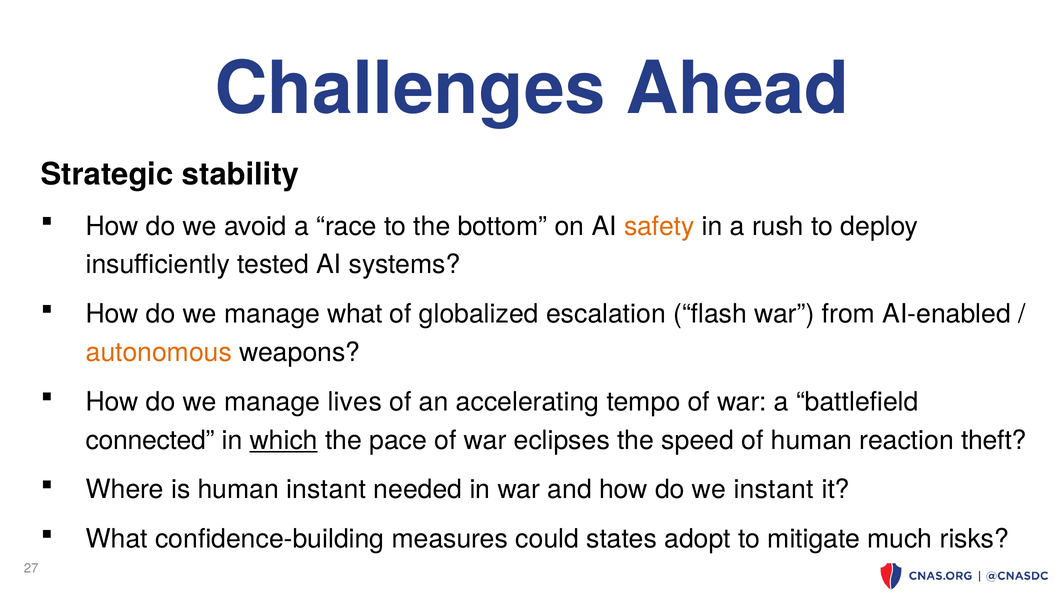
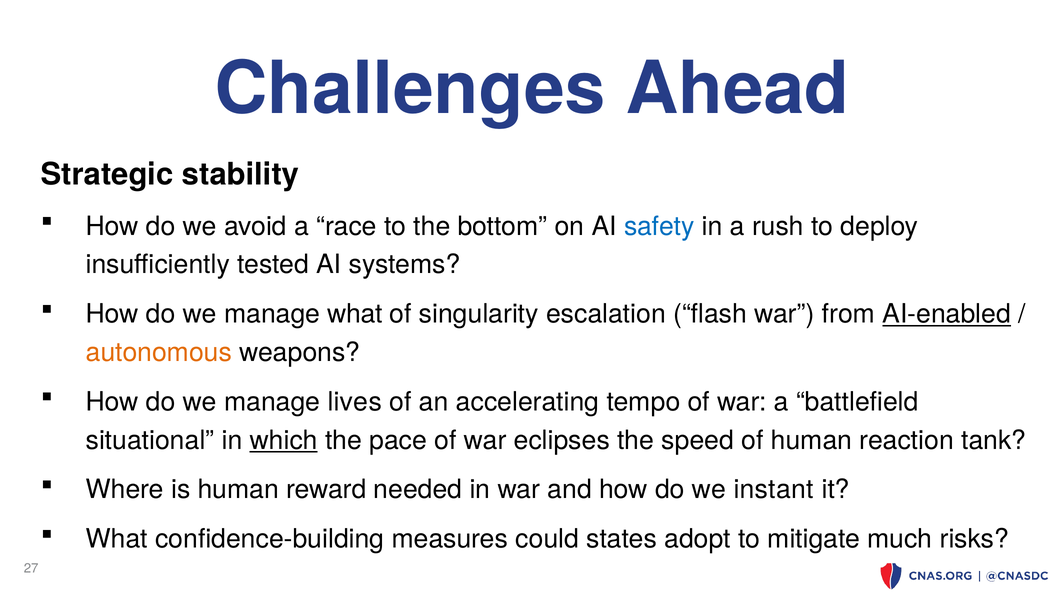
safety colour: orange -> blue (659, 226)
globalized: globalized -> singularity (479, 314)
AI-enabled underline: none -> present (947, 314)
connected: connected -> situational (150, 440)
theft: theft -> tank (994, 440)
human instant: instant -> reward (326, 489)
